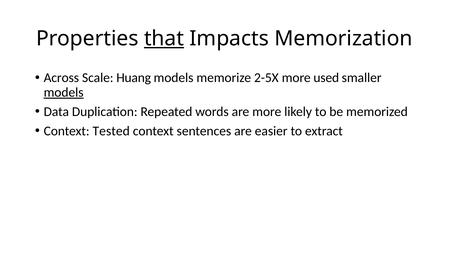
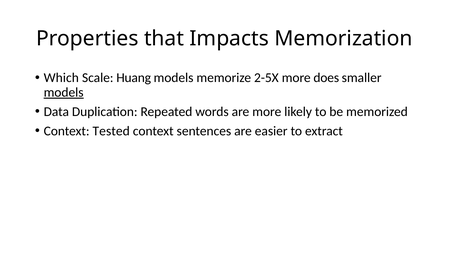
that underline: present -> none (164, 39)
Across: Across -> Which (61, 78)
used: used -> does (326, 78)
